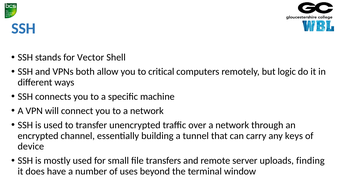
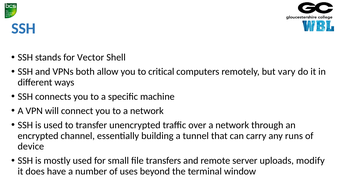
logic: logic -> vary (287, 72)
keys: keys -> runs (294, 136)
finding: finding -> modify (310, 161)
